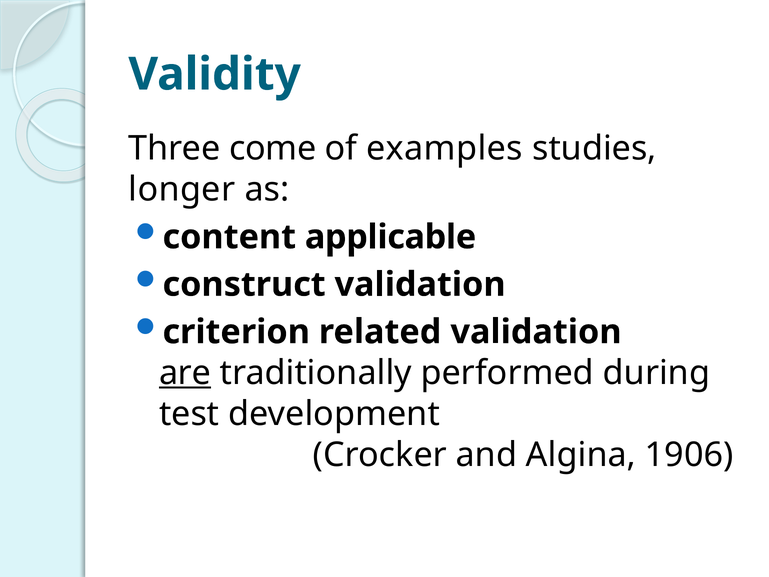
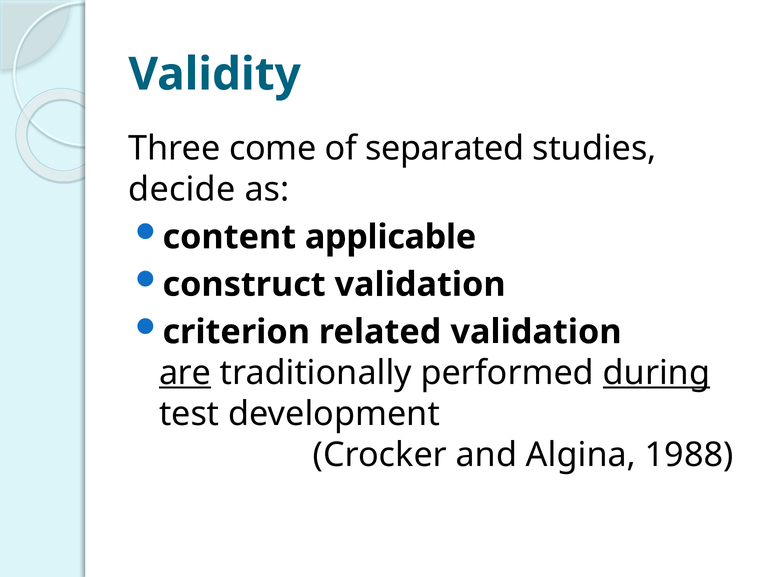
examples: examples -> separated (445, 148)
longer: longer -> decide (182, 189)
during underline: none -> present (656, 373)
1906: 1906 -> 1988 (689, 455)
